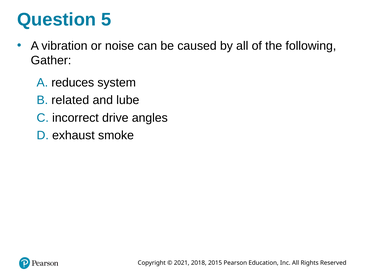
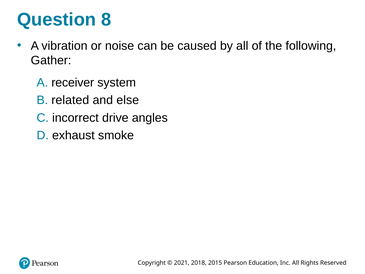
5: 5 -> 8 (106, 20)
reduces: reduces -> receiver (73, 82)
lube: lube -> else (128, 100)
